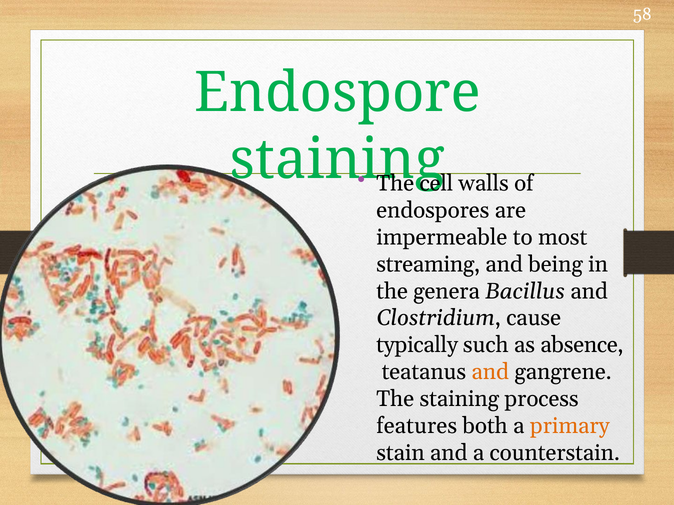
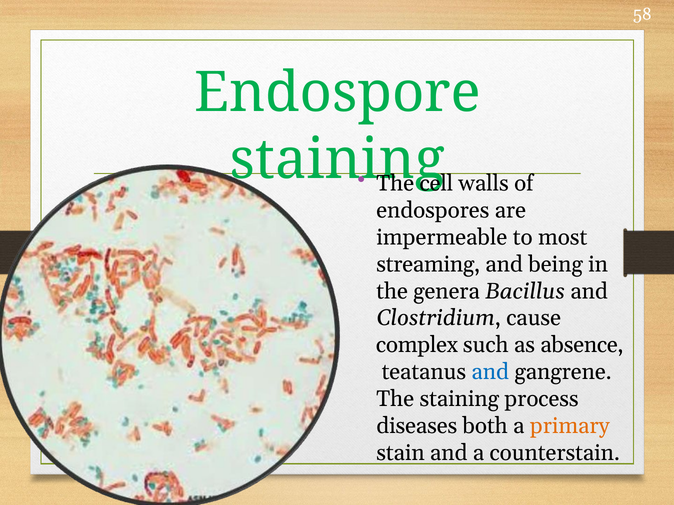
typically: typically -> complex (417, 345)
and colour: orange -> blue (490, 372)
features: features -> diseases (417, 426)
